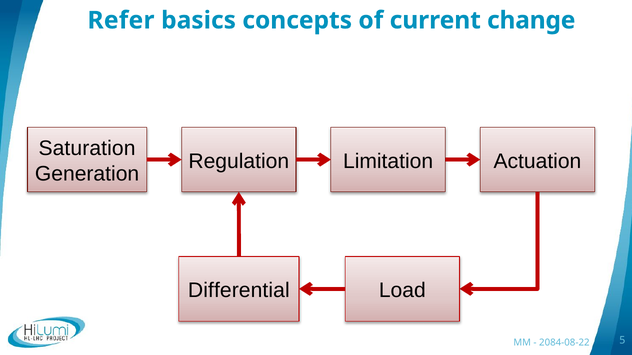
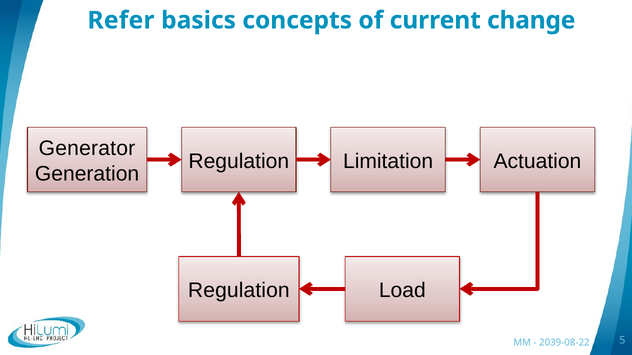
Saturation: Saturation -> Generator (87, 149)
Differential: Differential -> Regulation (239, 291)
2084-08-22: 2084-08-22 -> 2039-08-22 (564, 343)
